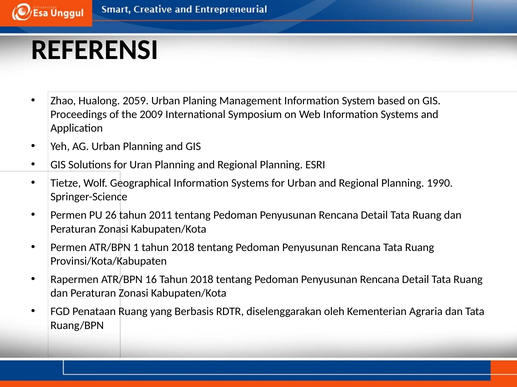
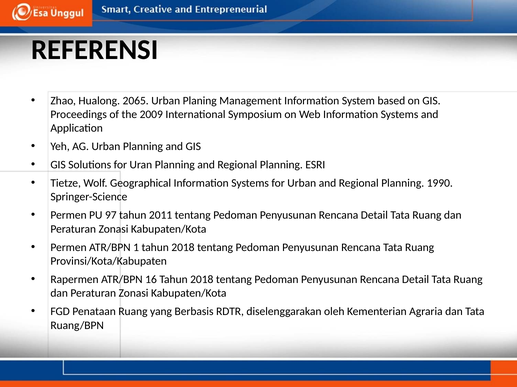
2059: 2059 -> 2065 (136, 101)
26: 26 -> 97 (111, 216)
